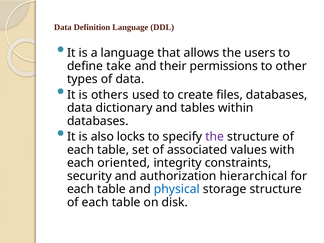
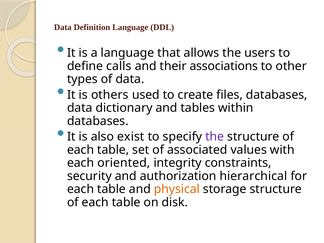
take: take -> calls (119, 66)
permissions: permissions -> associations (224, 66)
locks: locks -> exist (131, 137)
physical colour: blue -> orange (177, 189)
